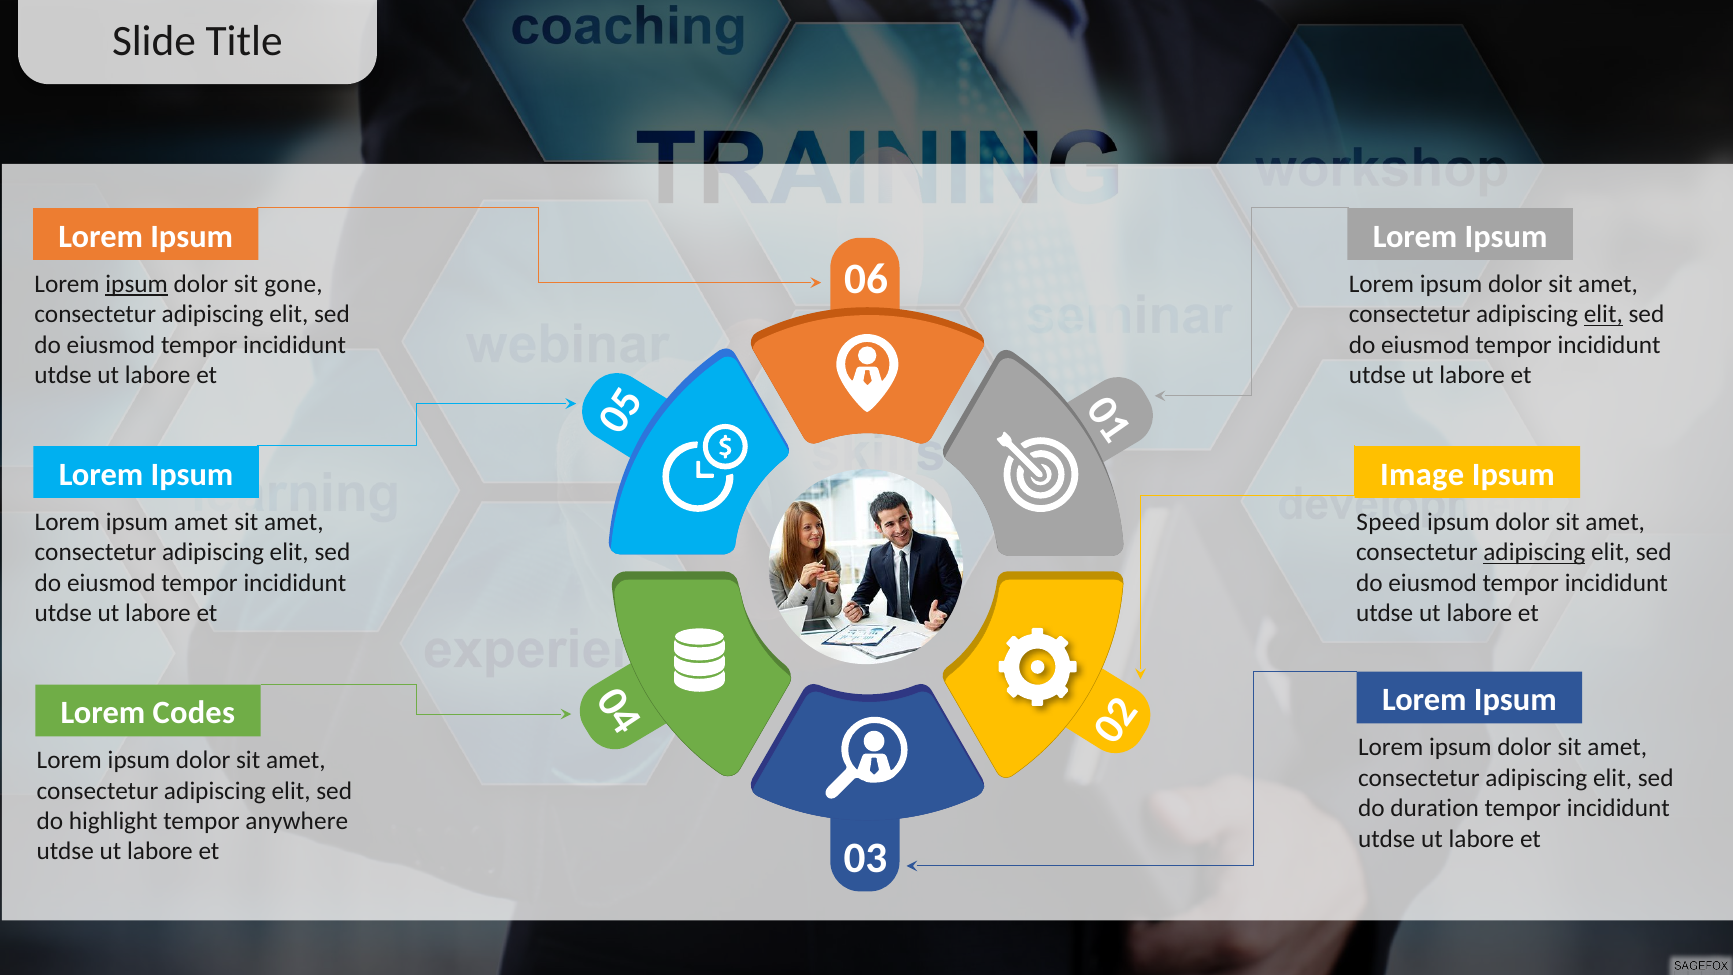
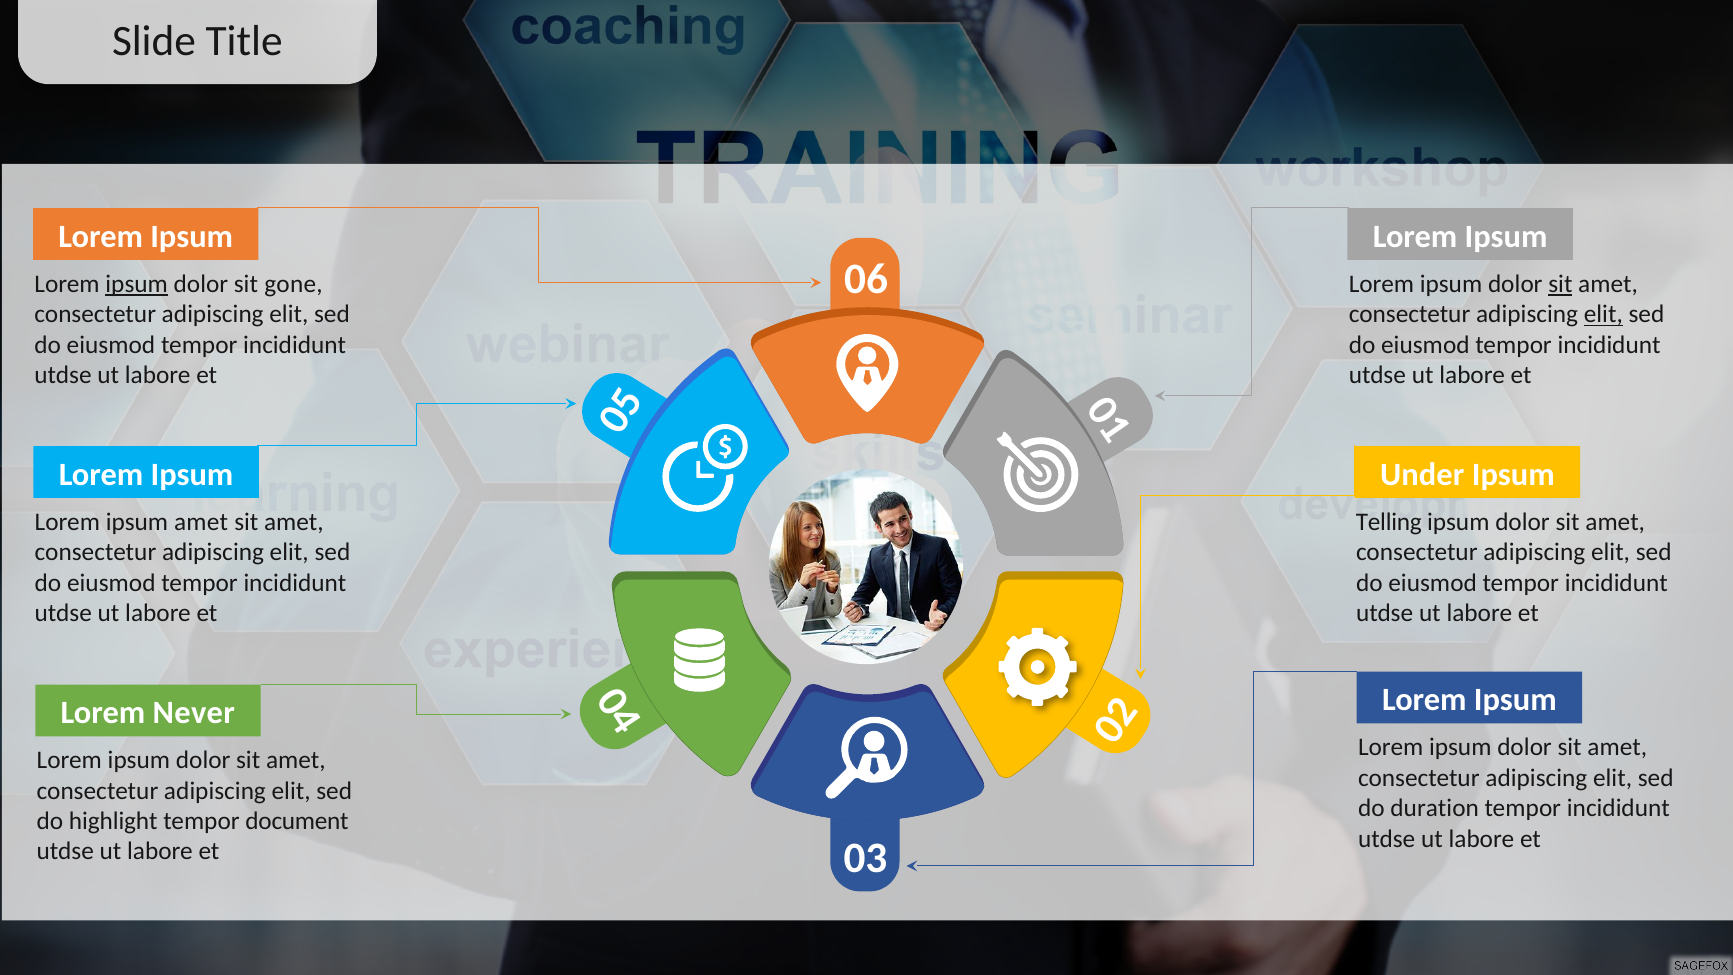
sit underline: none -> present (1560, 284)
Image: Image -> Under (1422, 474)
Speed: Speed -> Telling (1389, 522)
adipiscing underline: present -> none (1534, 552)
Codes: Codes -> Never (194, 713)
anywhere: anywhere -> document (297, 821)
